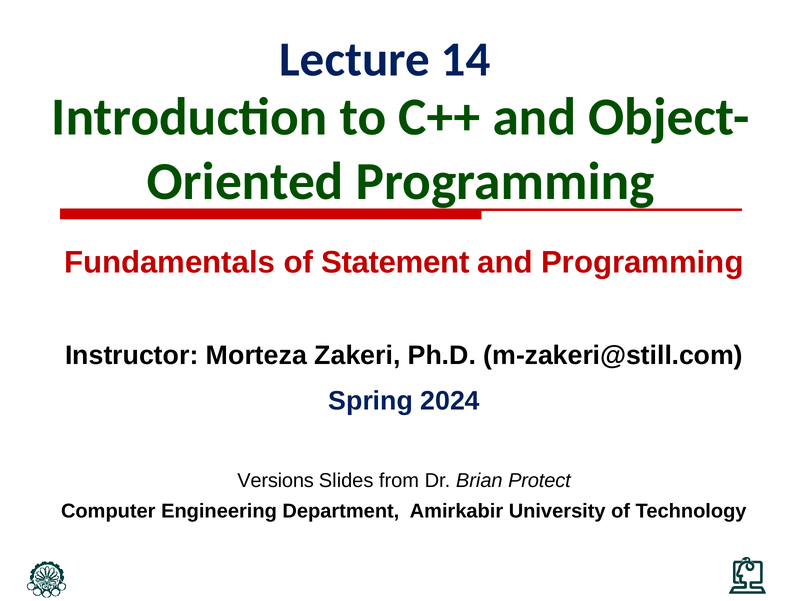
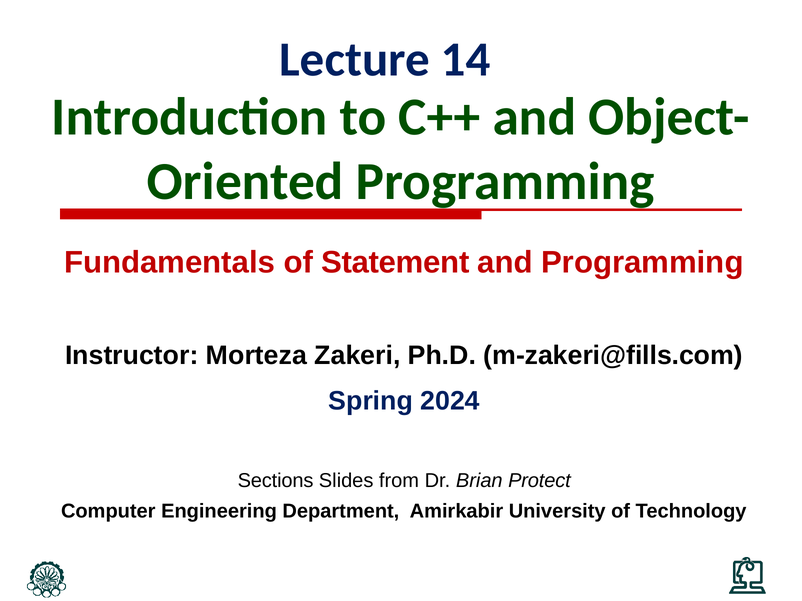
m-zakeri@still.com: m-zakeri@still.com -> m-zakeri@fills.com (613, 356)
Versions: Versions -> Sections (276, 481)
